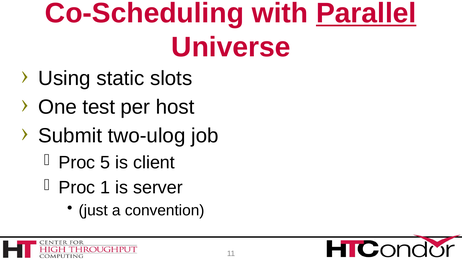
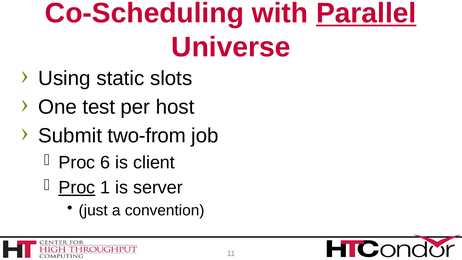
two-ulog: two-ulog -> two-from (147, 136)
5: 5 -> 6 (105, 162)
Proc underline: none -> present (77, 188)
